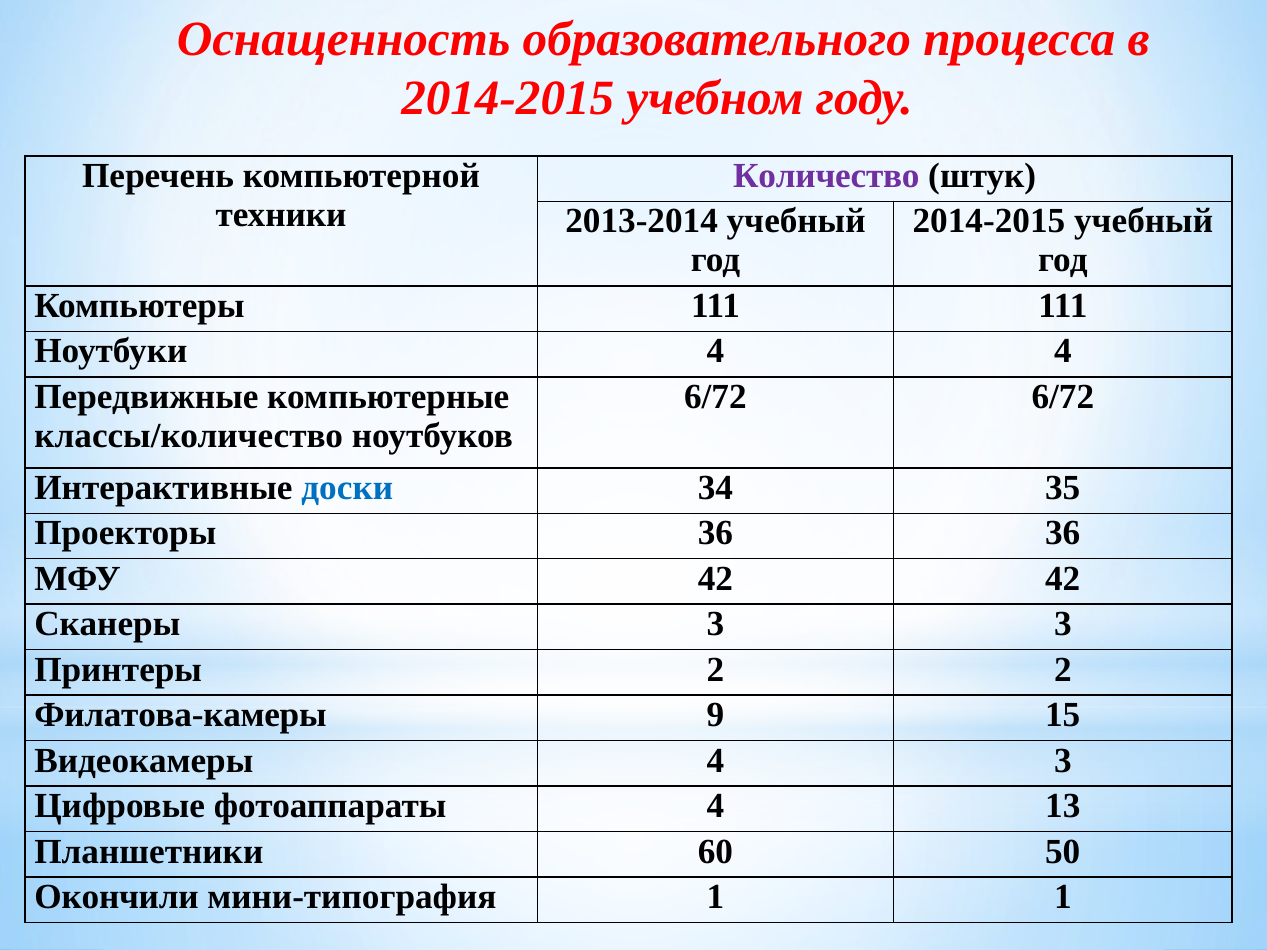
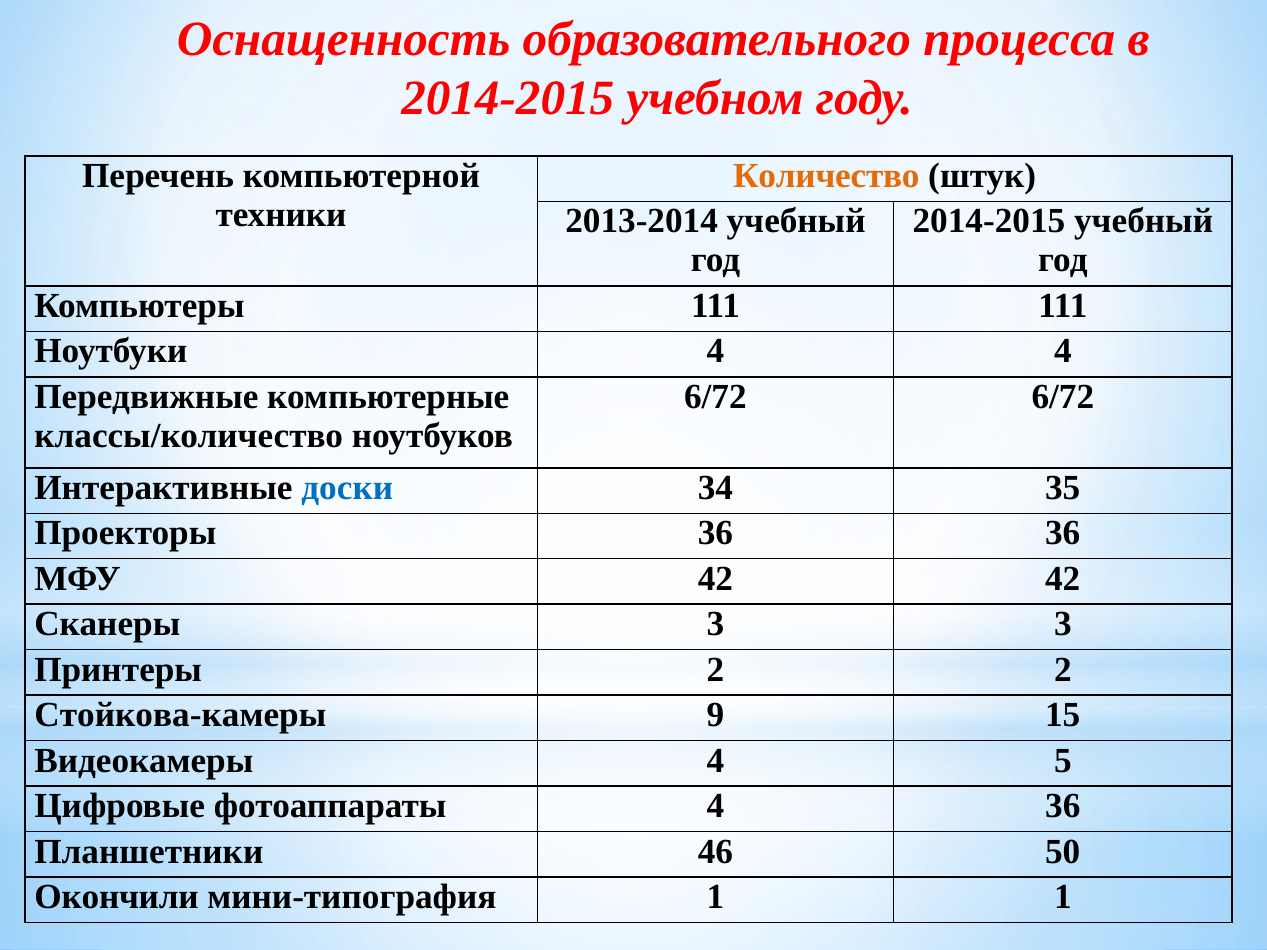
Количество colour: purple -> orange (826, 176)
Филатова-камеры: Филатова-камеры -> Стойкова-камеры (180, 715)
4 3: 3 -> 5 (1063, 761)
4 13: 13 -> 36 (1063, 806)
60: 60 -> 46 (715, 852)
